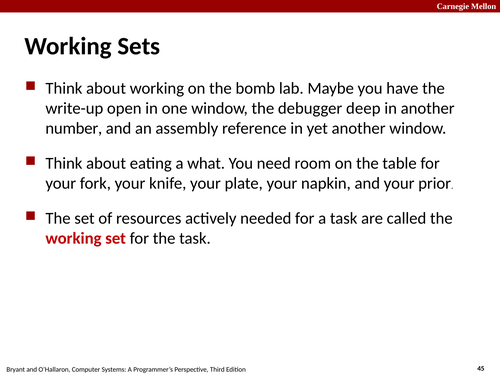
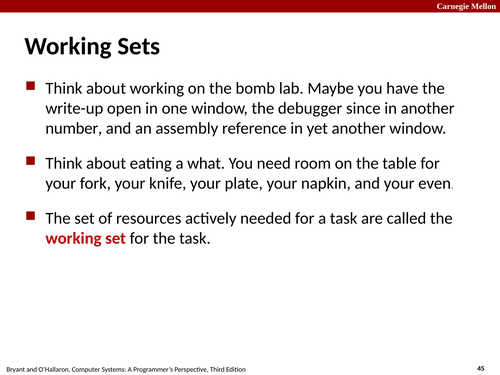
deep: deep -> since (363, 108)
prior: prior -> even (435, 183)
